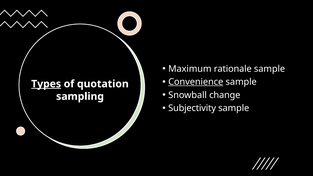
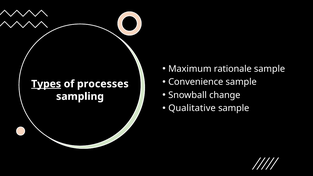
Convenience underline: present -> none (196, 82)
quotation: quotation -> processes (103, 84)
Subjectivity: Subjectivity -> Qualitative (192, 108)
